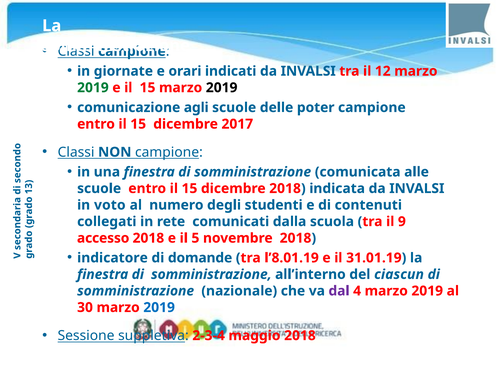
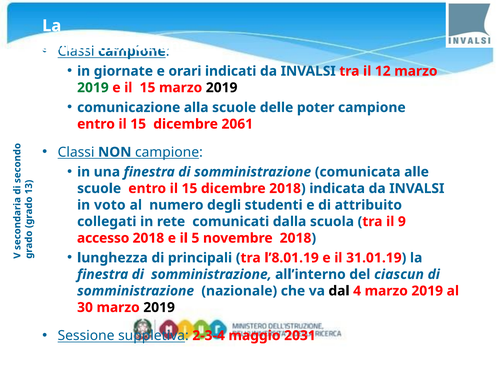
agli: agli -> alla (196, 108)
2017: 2017 -> 2061 (237, 124)
contenuti: contenuti -> attribuito (368, 205)
indicatore: indicatore -> lunghezza (112, 258)
domande: domande -> principali (200, 258)
dal colour: purple -> black (339, 292)
2019 colour: blue -> black (159, 308)
maggio 2018: 2018 -> 2031 (300, 336)
